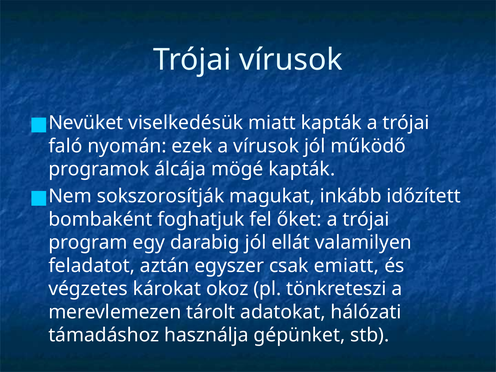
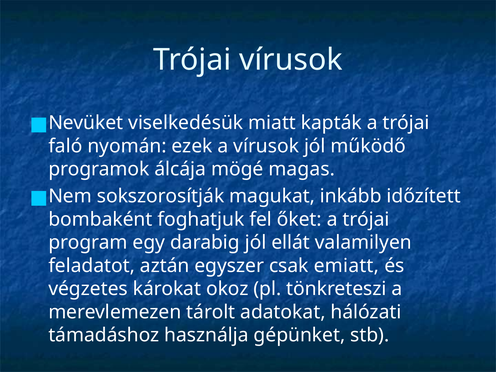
mögé kapták: kapták -> magas (302, 169)
